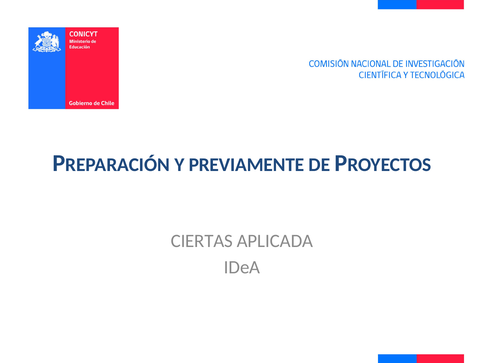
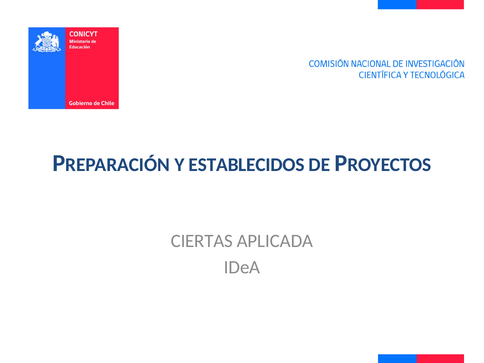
PREVIAMENTE: PREVIAMENTE -> ESTABLECIDOS (247, 165)
